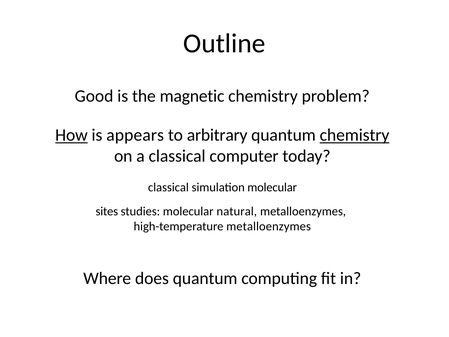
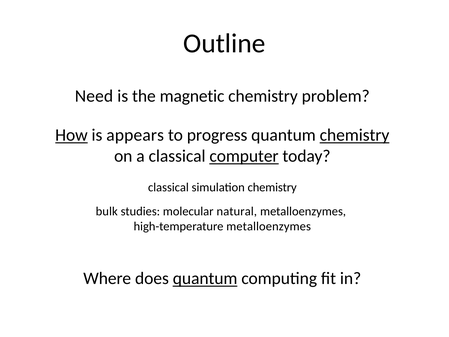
Good: Good -> Need (94, 96)
arbitrary: arbitrary -> progress (217, 135)
computer underline: none -> present (244, 156)
simulation molecular: molecular -> chemistry (272, 187)
sites: sites -> bulk (107, 211)
quantum underline: none -> present (205, 278)
